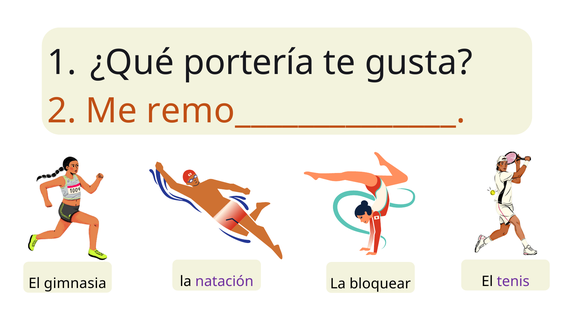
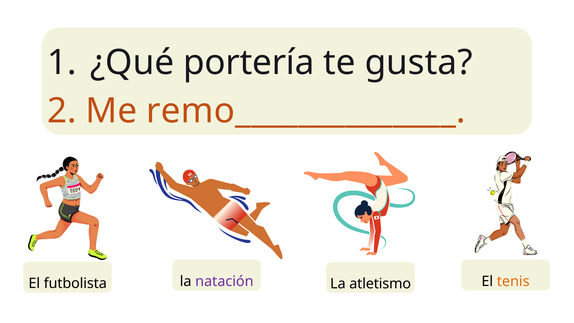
gimnasia: gimnasia -> futbolista (75, 283)
bloquear: bloquear -> atletismo (380, 284)
tenis colour: purple -> orange (513, 281)
